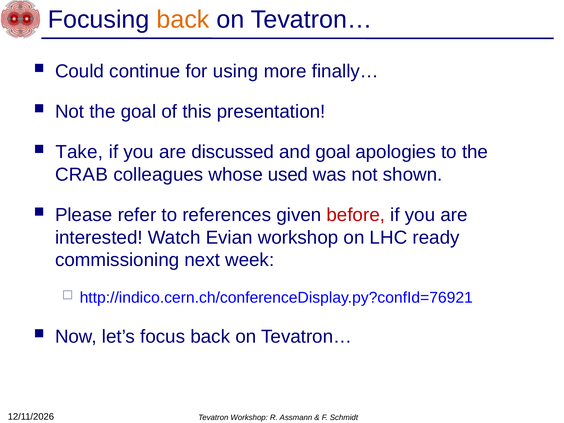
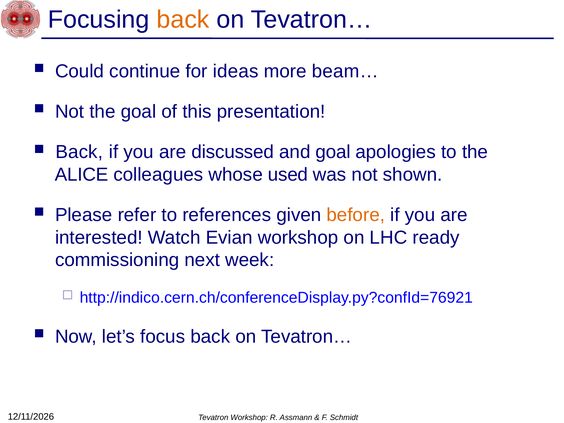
using: using -> ideas (236, 71)
finally…: finally… -> beam… (345, 71)
Take: Take -> Back (79, 152)
CRAB: CRAB -> ALICE (82, 175)
before colour: red -> orange (356, 215)
